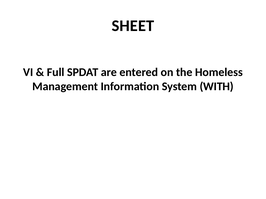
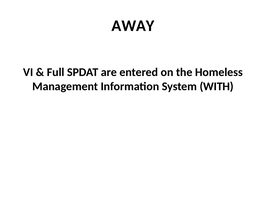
SHEET: SHEET -> AWAY (133, 26)
